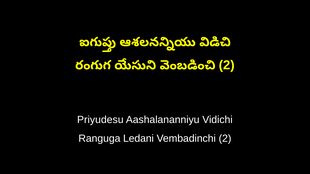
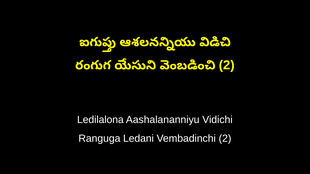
Priyudesu: Priyudesu -> Ledilalona (100, 120)
